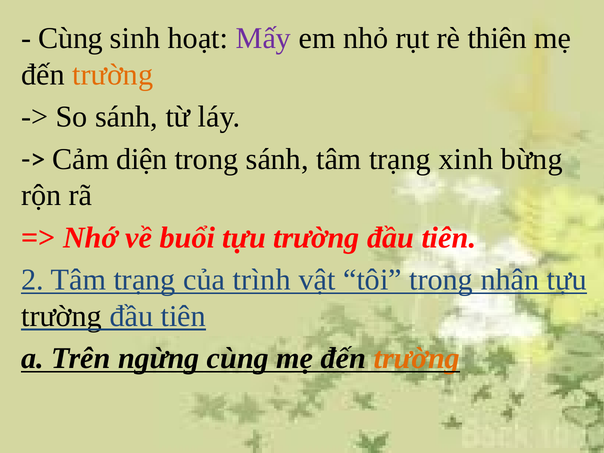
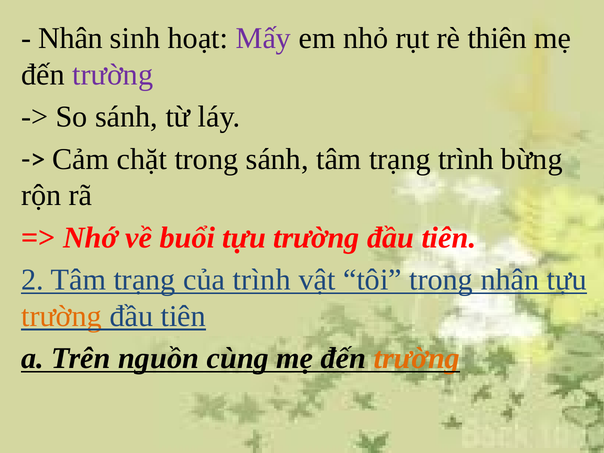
Cùng: Cùng -> Nhân (71, 38)
trường colour: orange -> purple (113, 75)
diện: diện -> chặt (142, 159)
trạng xinh: xinh -> trình (466, 159)
trường colour: black -> orange (62, 316)
ngừng: ngừng -> nguồn (159, 358)
